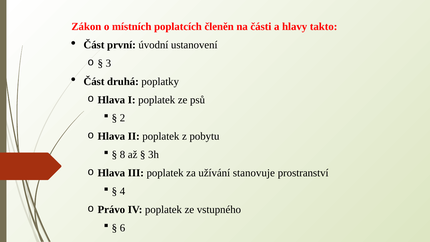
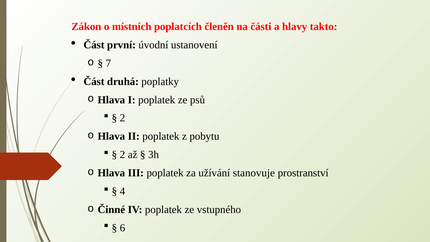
3: 3 -> 7 (108, 63)
8: 8 -> 2 (122, 155)
Právo: Právo -> Činné (111, 209)
